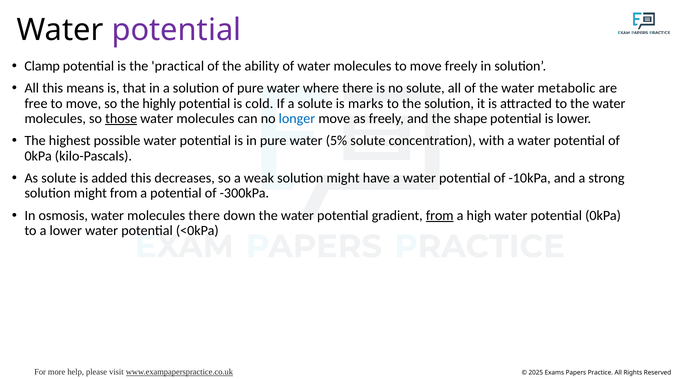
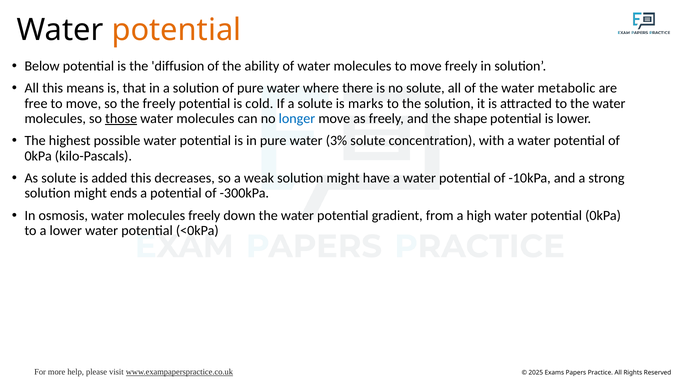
potential colour: purple -> orange (176, 30)
Clamp: Clamp -> Below (42, 66)
practical: practical -> diffusion (178, 66)
the highly: highly -> freely (159, 103)
5%: 5% -> 3% (336, 141)
might from: from -> ends (124, 193)
molecules there: there -> freely (204, 216)
from underline: present -> none (440, 216)
